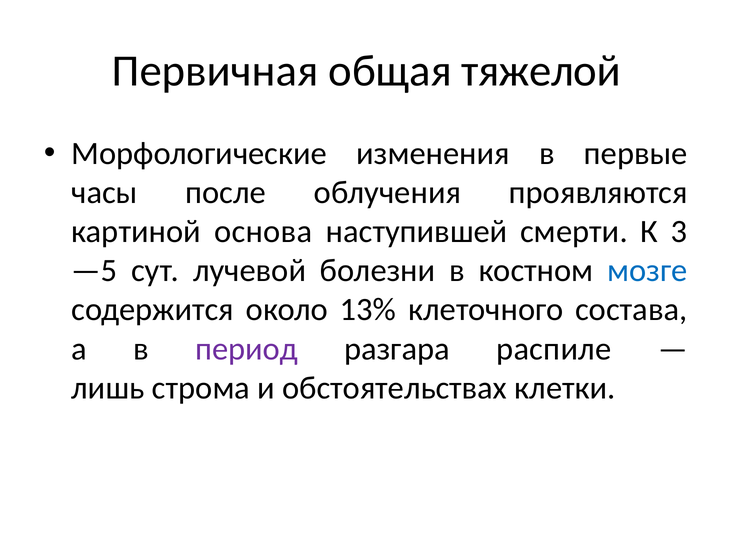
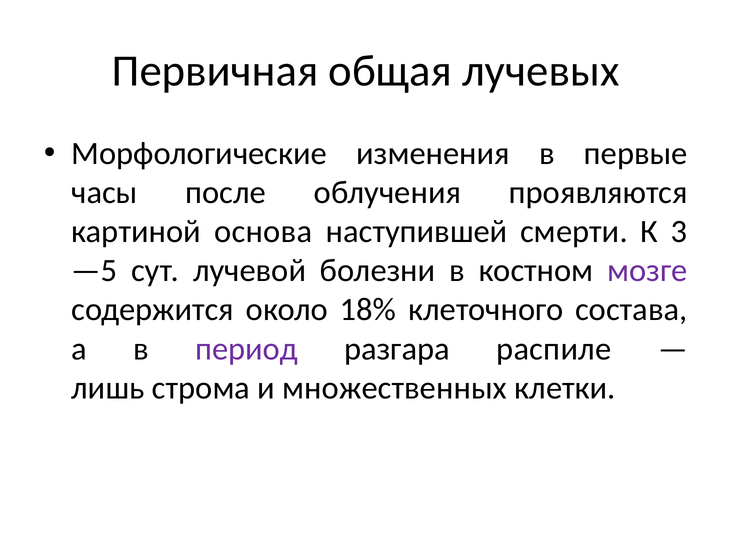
тяжелой: тяжелой -> лучевых (541, 71)
мозге colour: blue -> purple (647, 271)
13%: 13% -> 18% (368, 310)
обстоятельствах: обстоятельствах -> множественных (395, 388)
